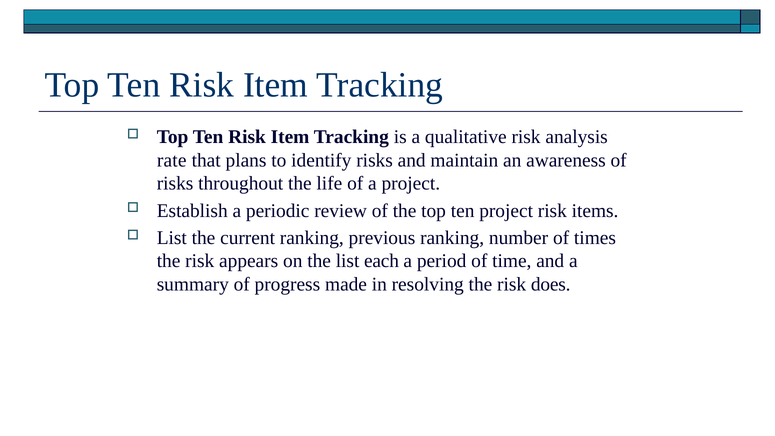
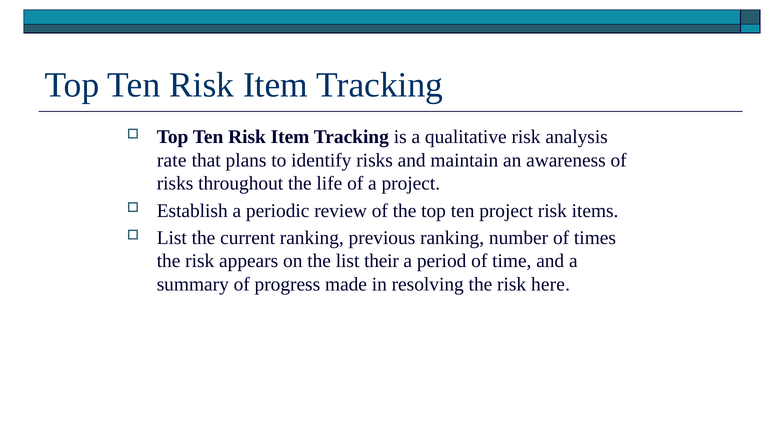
each: each -> their (382, 261)
does: does -> here (551, 284)
